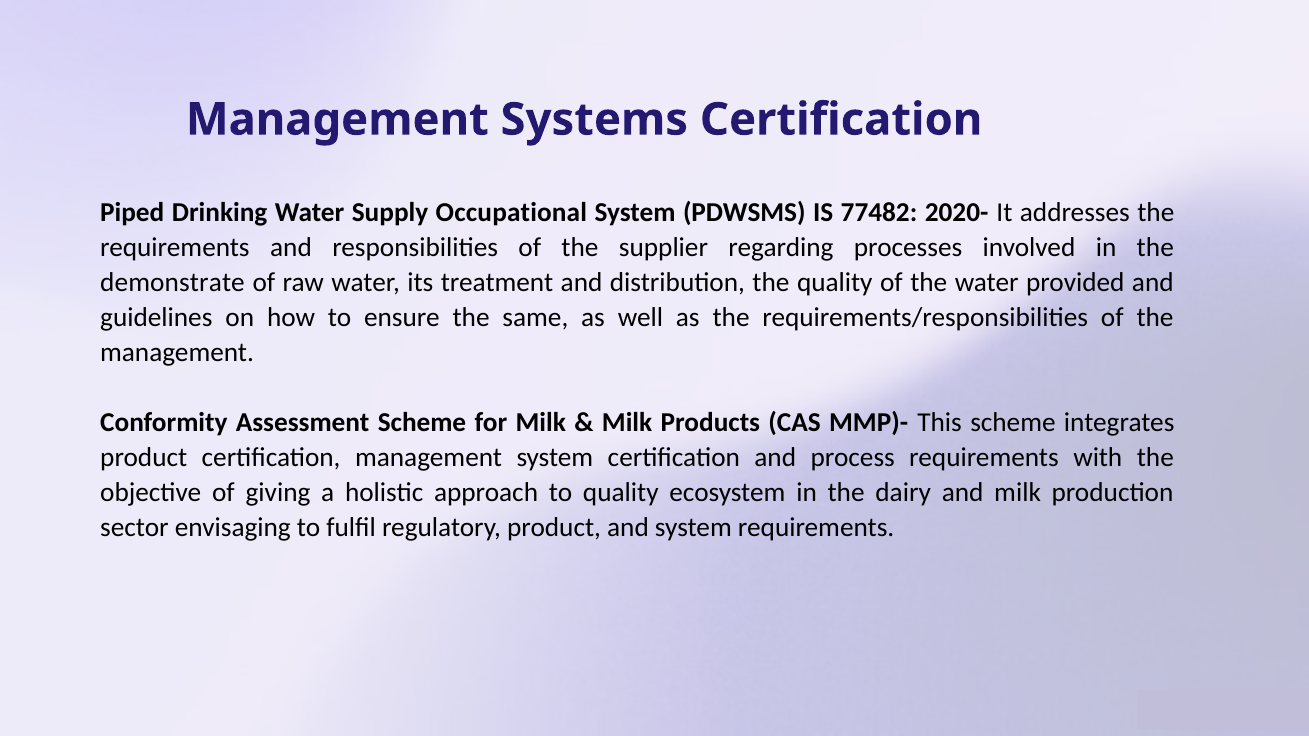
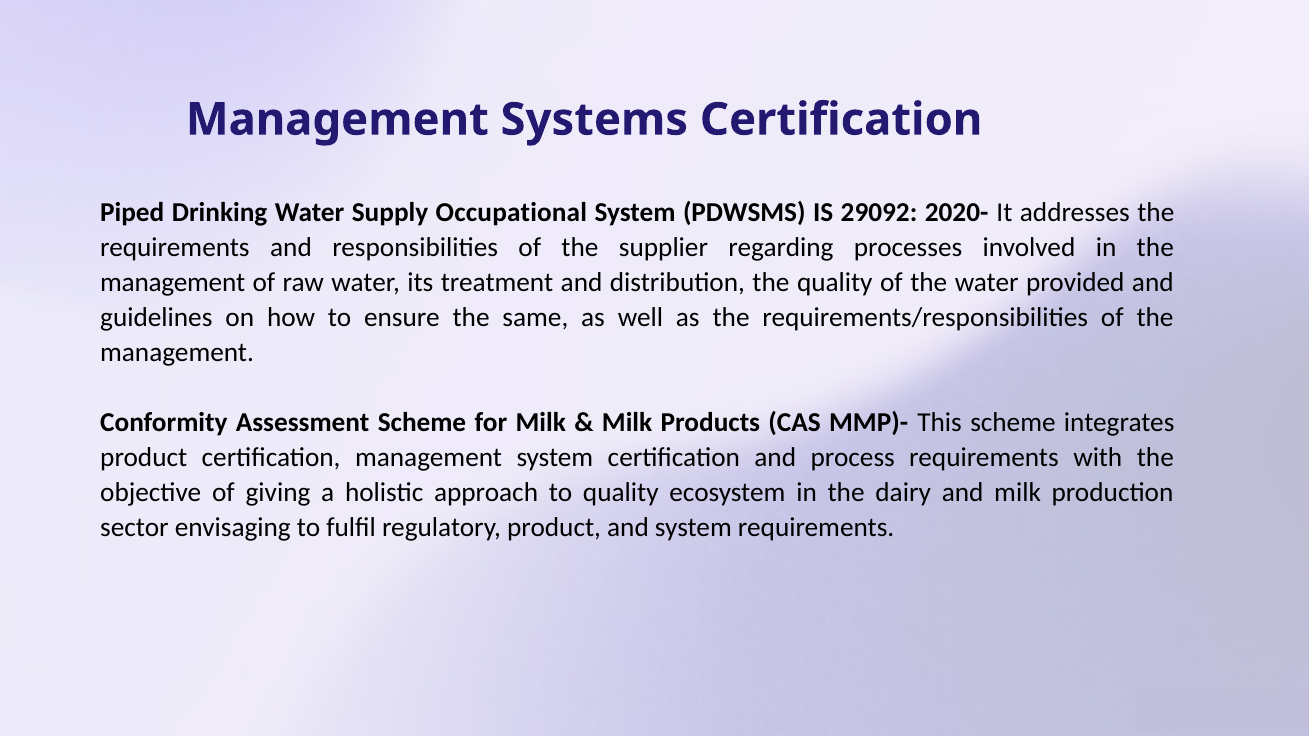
77482: 77482 -> 29092 (879, 213)
demonstrate: demonstrate -> management (173, 283)
